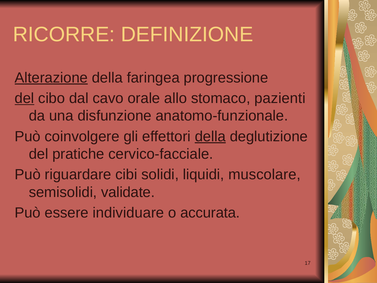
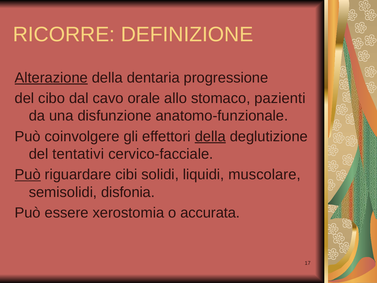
faringea: faringea -> dentaria (153, 78)
del underline: present -> none (24, 98)
pratiche: pratiche -> tentativi (78, 154)
Può underline: none -> present (28, 174)
validate: validate -> disfonia (128, 192)
individuare: individuare -> xerostomia (128, 213)
